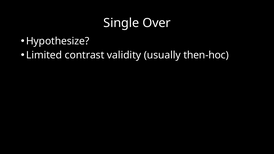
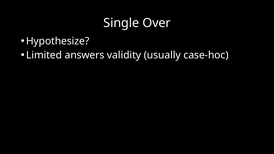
contrast: contrast -> answers (85, 55)
then-hoc: then-hoc -> case-hoc (206, 55)
